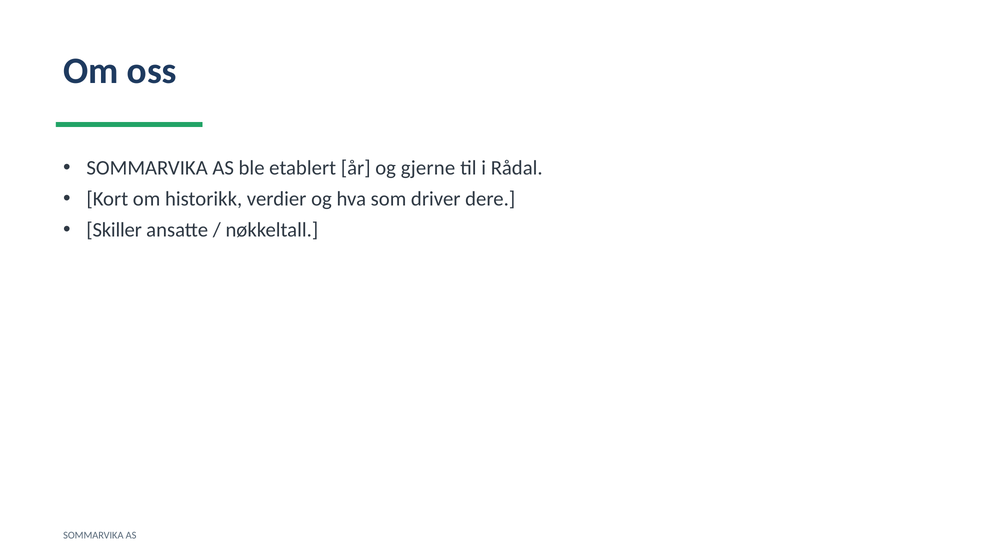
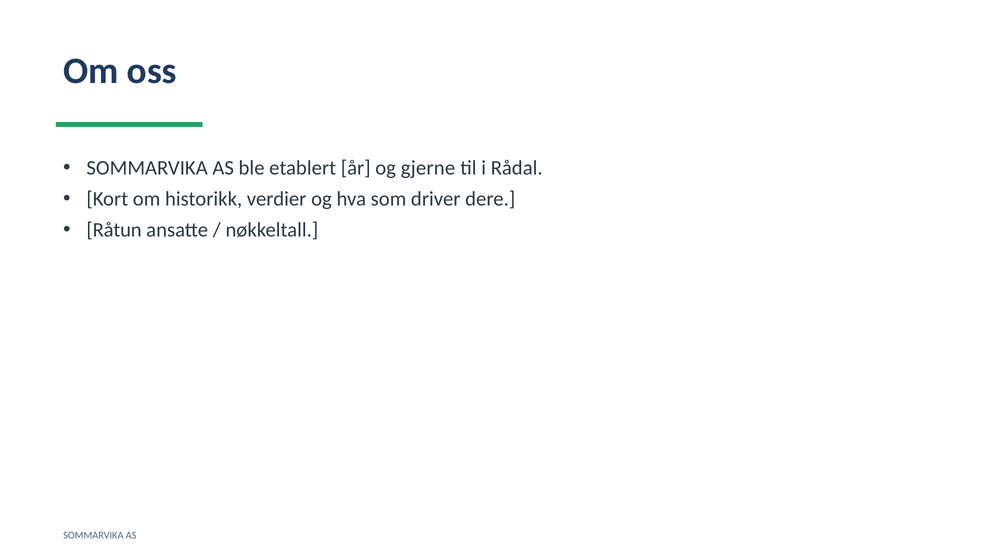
Skiller: Skiller -> Råtun (114, 230)
